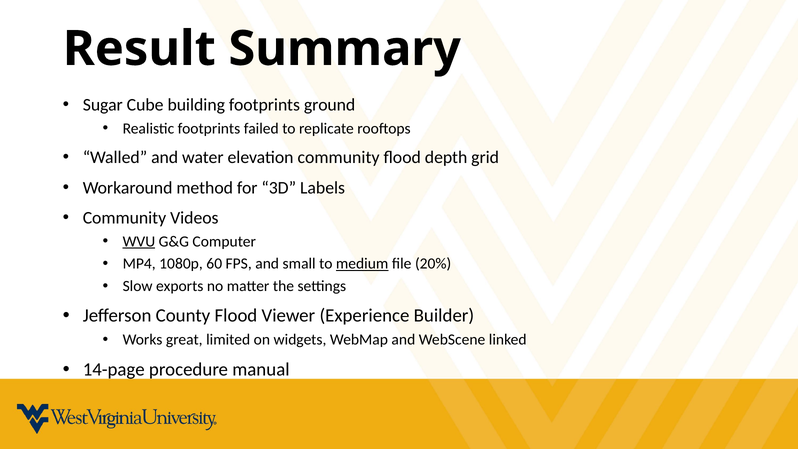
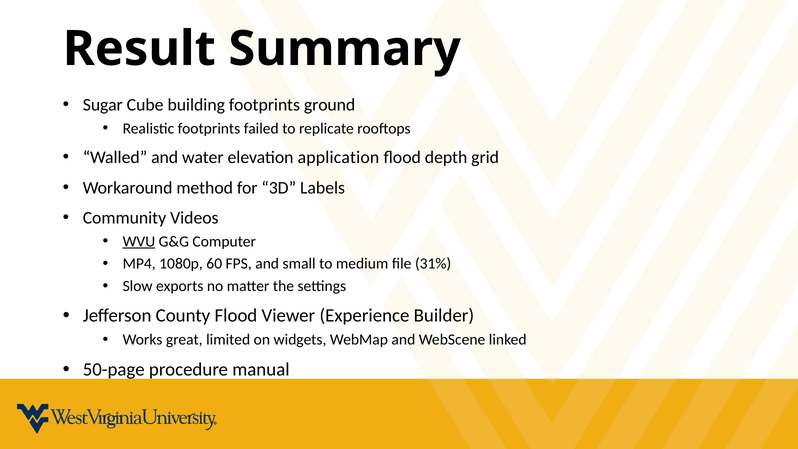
elevation community: community -> application (338, 157)
medium underline: present -> none (362, 264)
20%: 20% -> 31% (433, 264)
14-page: 14-page -> 50-page (114, 369)
